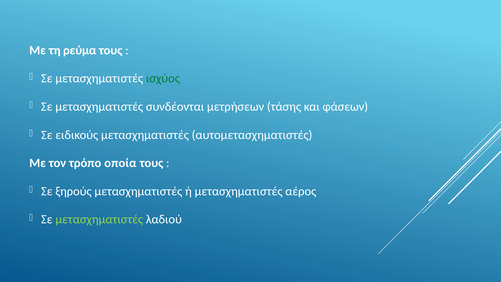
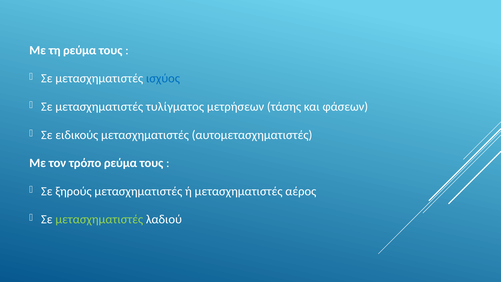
ισχύος colour: green -> blue (163, 78)
συνδέονται: συνδέονται -> τυλίγματος (175, 107)
τρόπο οποία: οποία -> ρεύμα (121, 163)
